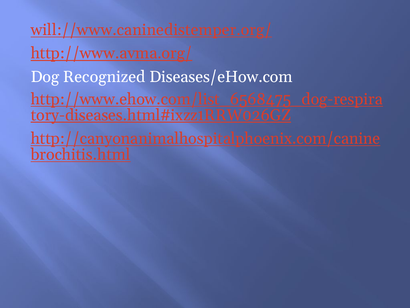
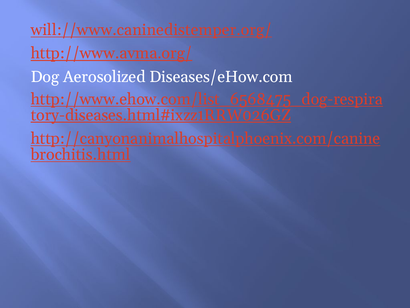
Recognized: Recognized -> Aerosolized (104, 77)
